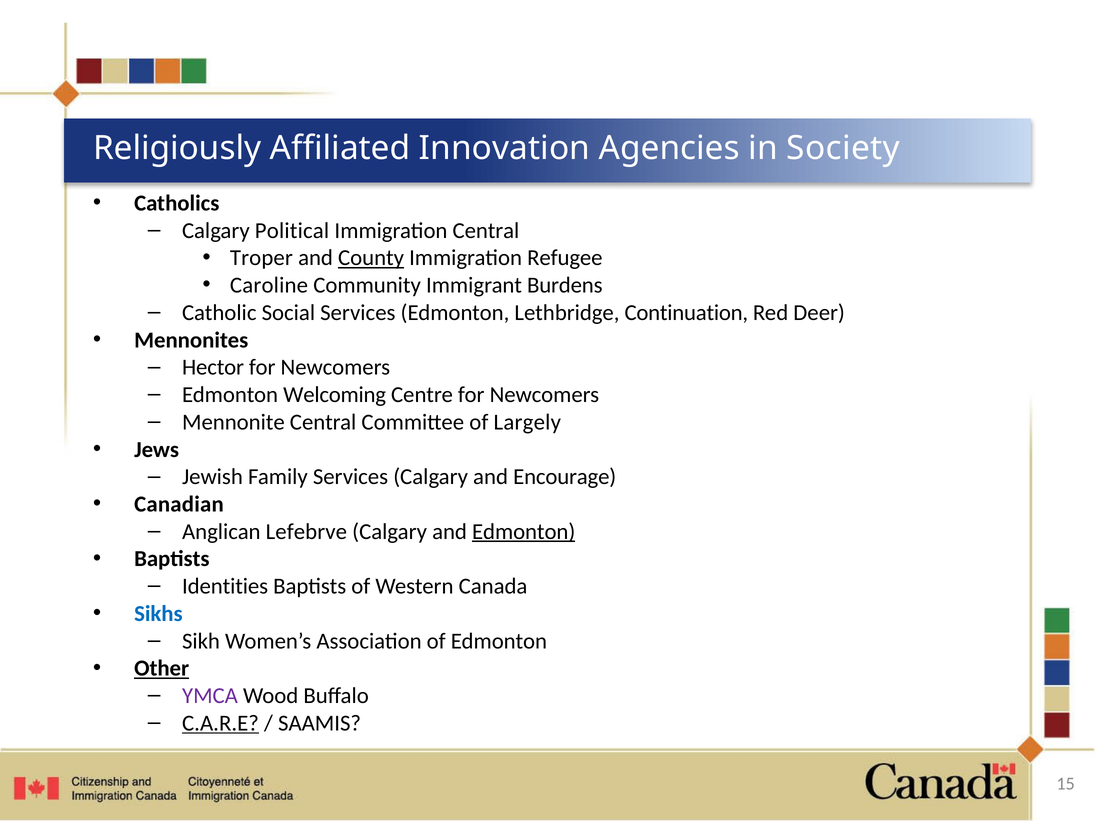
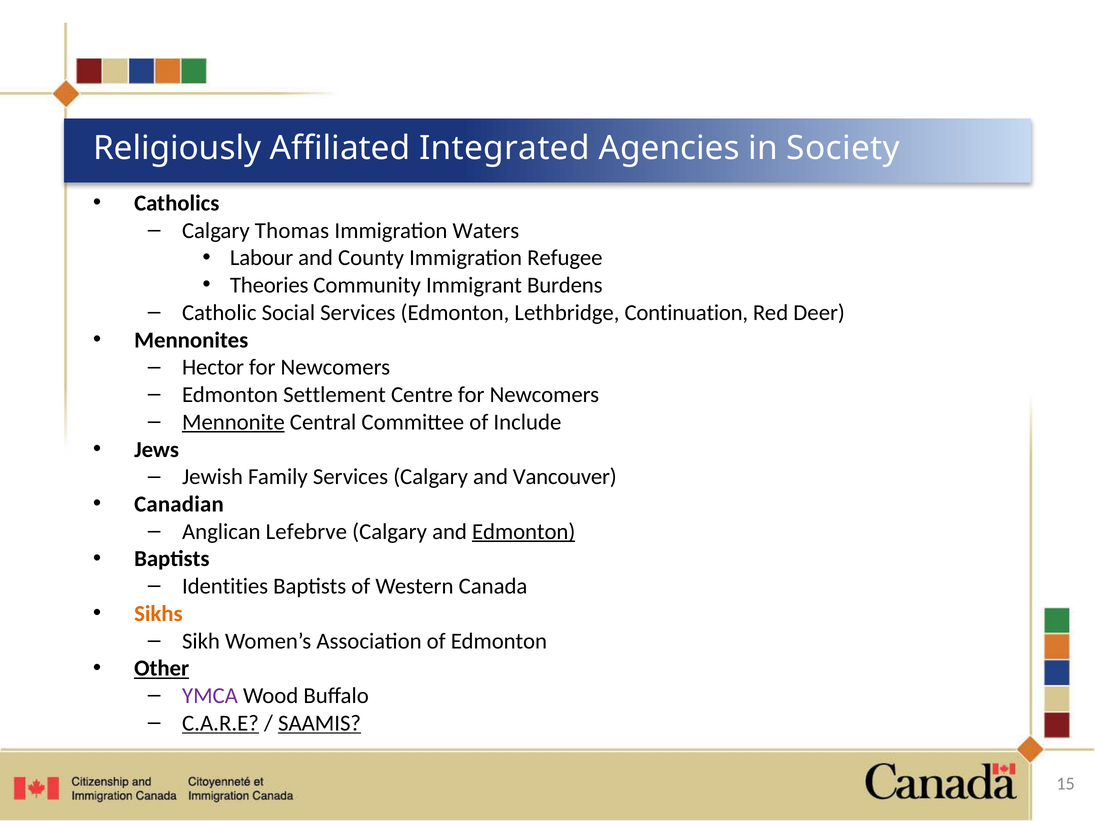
Innovation: Innovation -> Integrated (504, 148)
Political: Political -> Thomas (292, 231)
Immigration Central: Central -> Waters (486, 231)
Troper: Troper -> Labour (262, 258)
County underline: present -> none (371, 258)
Caroline: Caroline -> Theories (269, 285)
Welcoming: Welcoming -> Settlement (335, 395)
Mennonite underline: none -> present (233, 422)
Largely: Largely -> Include (527, 422)
Encourage: Encourage -> Vancouver (565, 477)
Sikhs colour: blue -> orange (158, 614)
SAAMIS underline: none -> present (320, 723)
